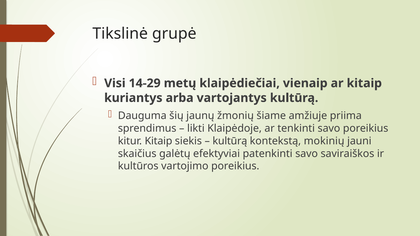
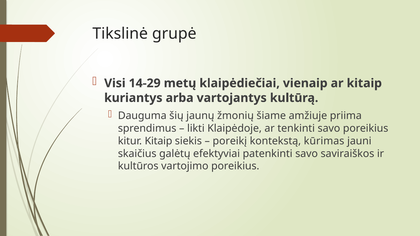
kultūrą: kultūrą -> poreikį (230, 141)
mokinių: mokinių -> kūrimas (324, 141)
